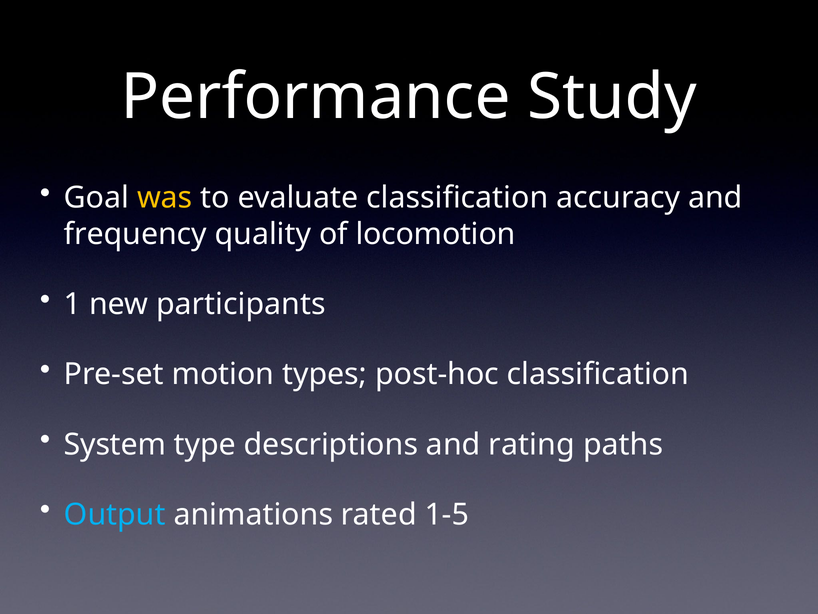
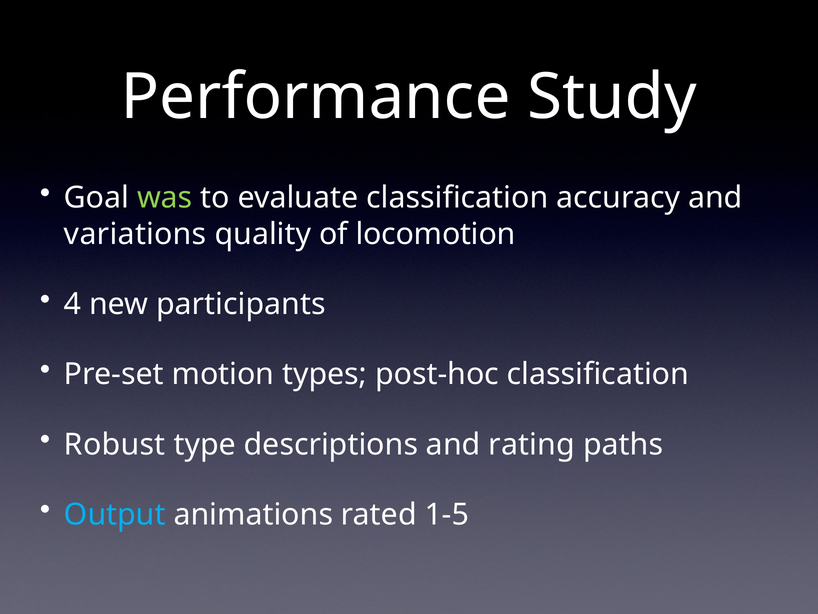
was colour: yellow -> light green (165, 198)
frequency: frequency -> variations (135, 234)
1: 1 -> 4 (73, 304)
System: System -> Robust (115, 444)
